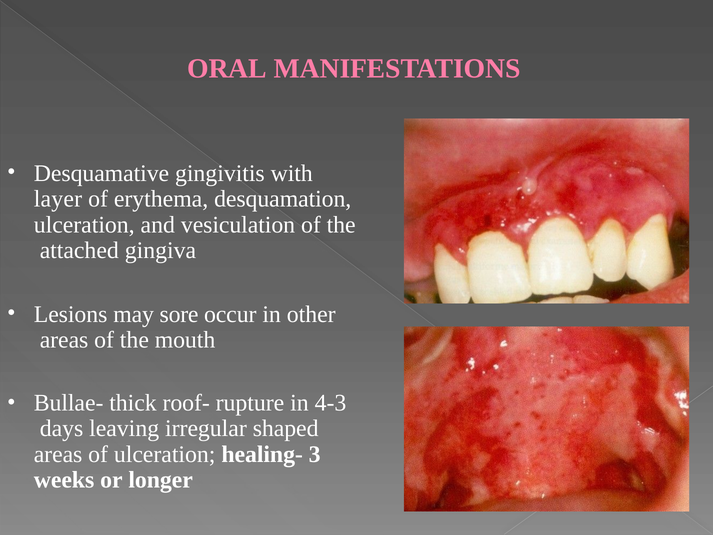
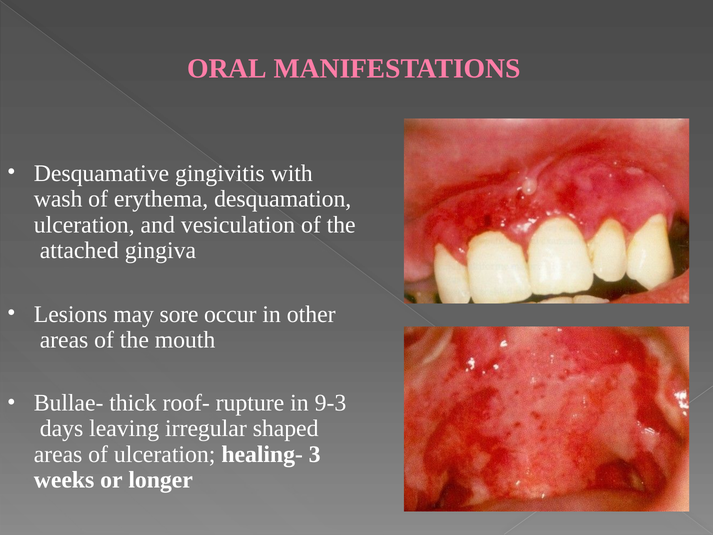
layer: layer -> wash (58, 199)
4-3: 4-3 -> 9-3 (331, 403)
